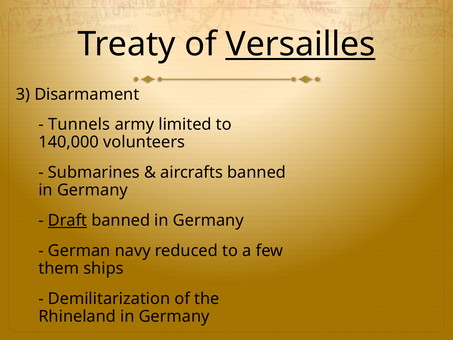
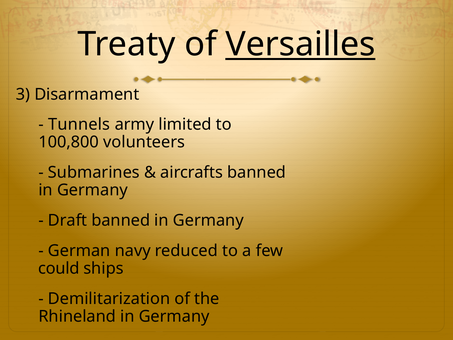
140,000: 140,000 -> 100,800 (69, 142)
Draft underline: present -> none (68, 220)
them: them -> could (59, 268)
